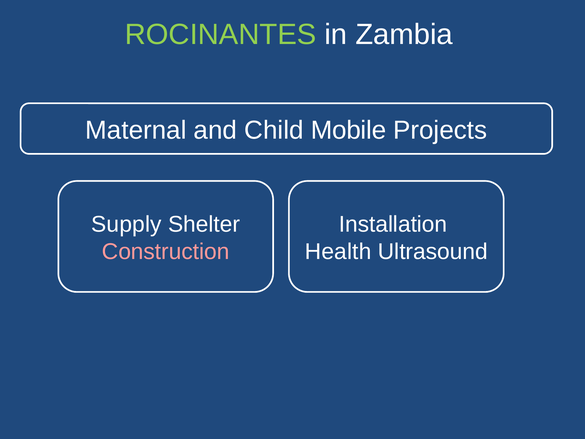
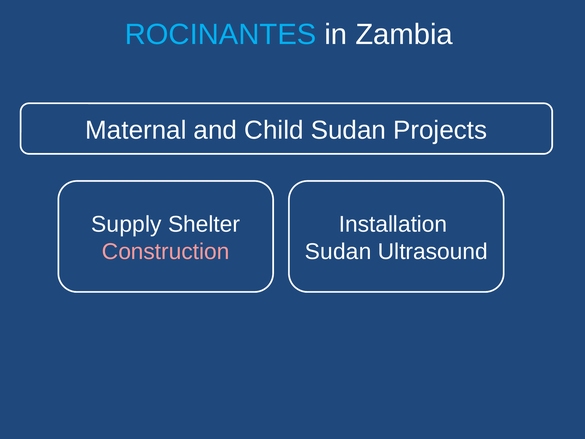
ROCINANTES colour: light green -> light blue (221, 34)
Child Mobile: Mobile -> Sudan (348, 130)
Health: Health -> Sudan (338, 252)
